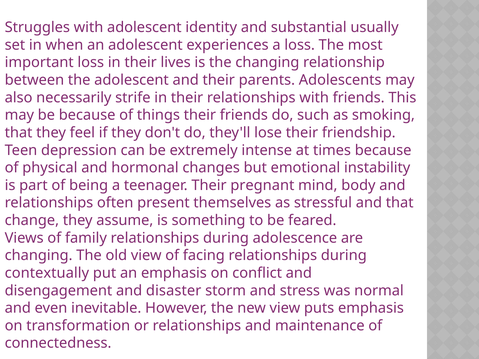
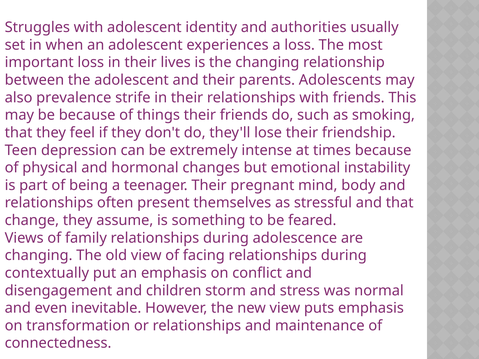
substantial: substantial -> authorities (309, 27)
necessarily: necessarily -> prevalence (74, 98)
disaster: disaster -> children (174, 291)
